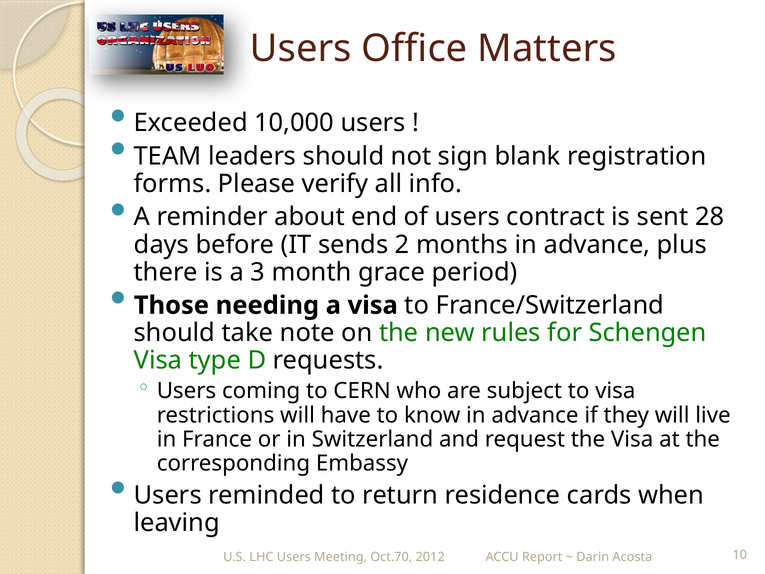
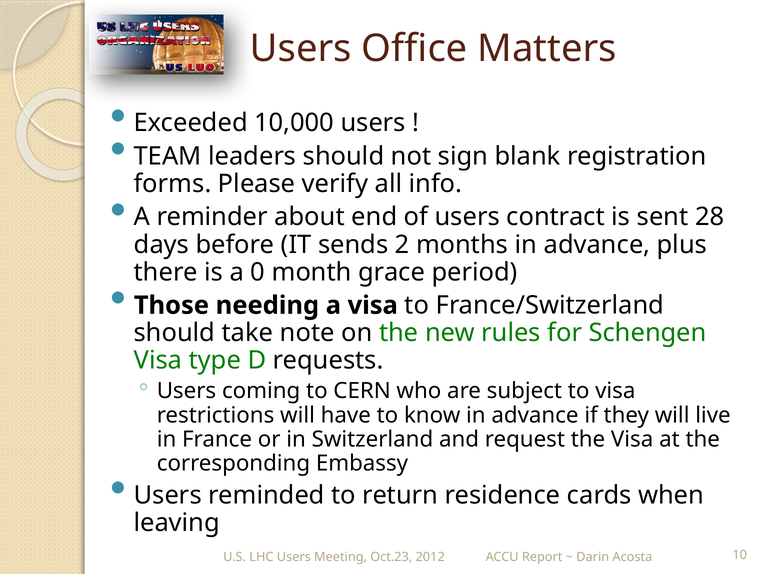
3: 3 -> 0 (258, 272)
Oct.70: Oct.70 -> Oct.23 (391, 557)
